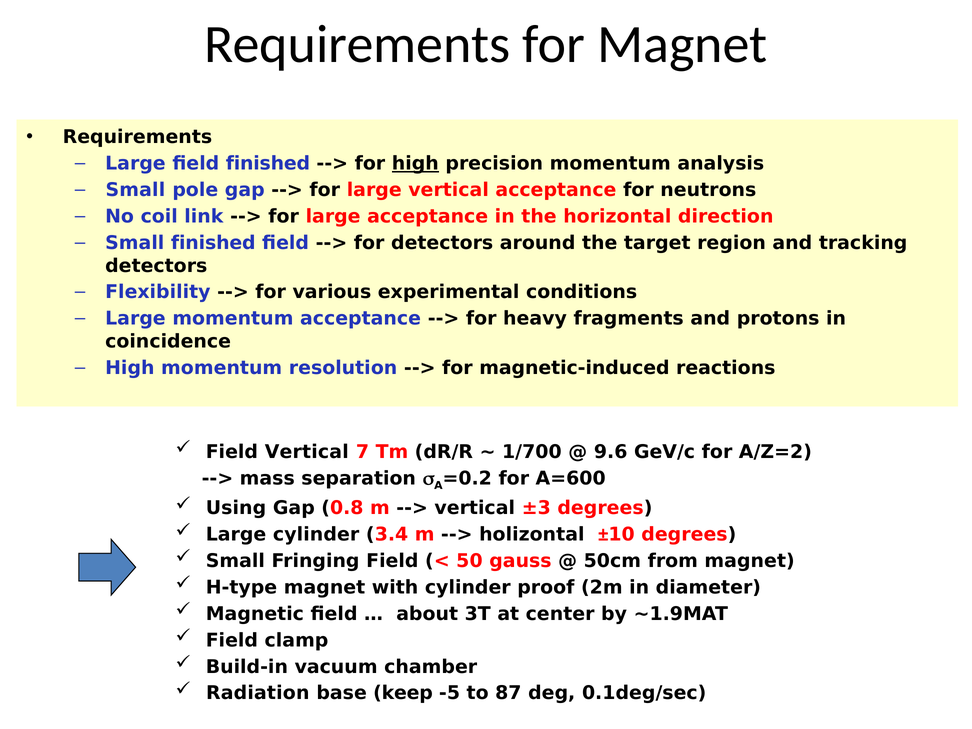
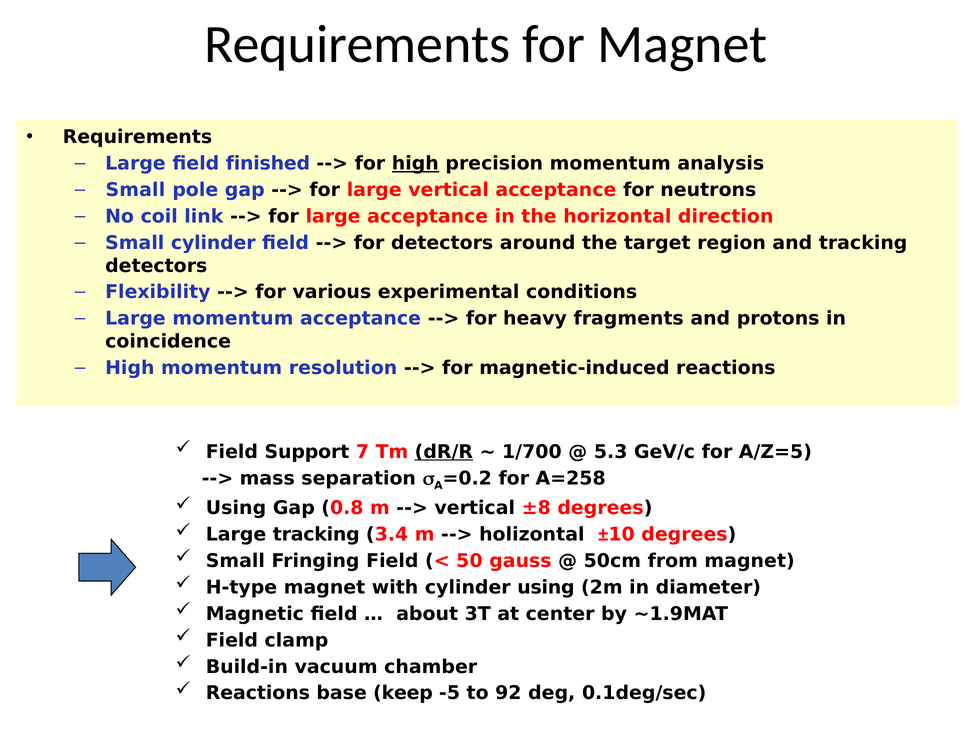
Small finished: finished -> cylinder (213, 243)
Field Vertical: Vertical -> Support (307, 452)
dR/R underline: none -> present (444, 452)
9.6: 9.6 -> 5.3 (611, 452)
A/Z=2: A/Z=2 -> A/Z=5 (775, 452)
A=600: A=600 -> A=258 (571, 478)
±3: ±3 -> ±8 (536, 508)
Large cylinder: cylinder -> tracking (316, 534)
cylinder proof: proof -> using (546, 587)
Radiation: Radiation -> Reactions (258, 693)
87: 87 -> 92 (508, 693)
